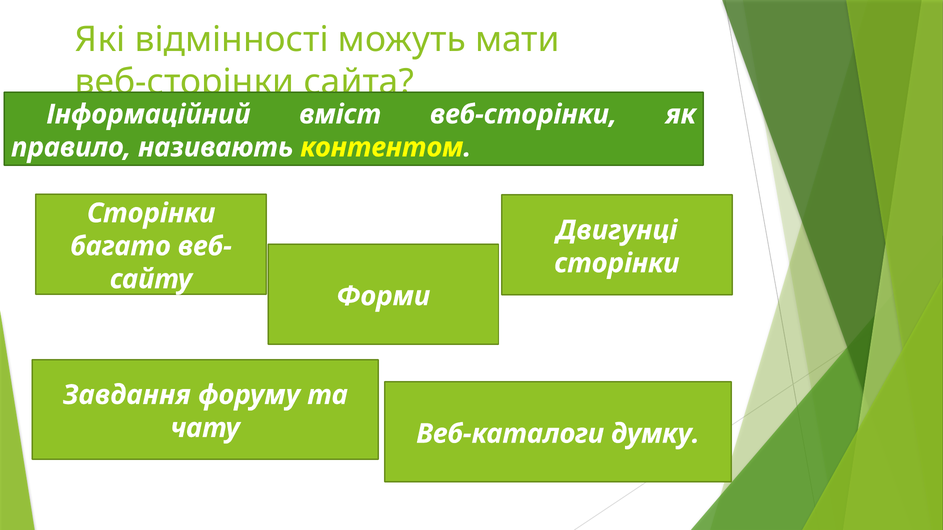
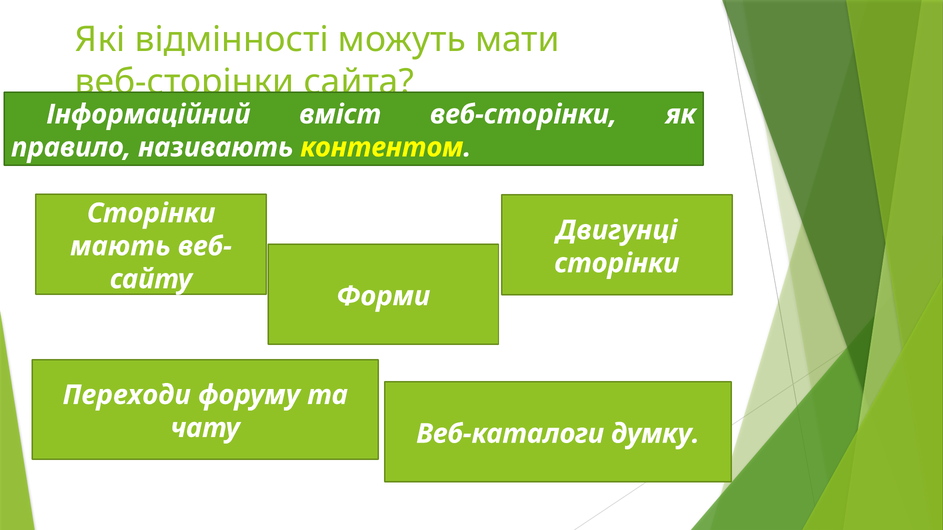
багато: багато -> мають (120, 246)
Завдання: Завдання -> Переходи (127, 395)
